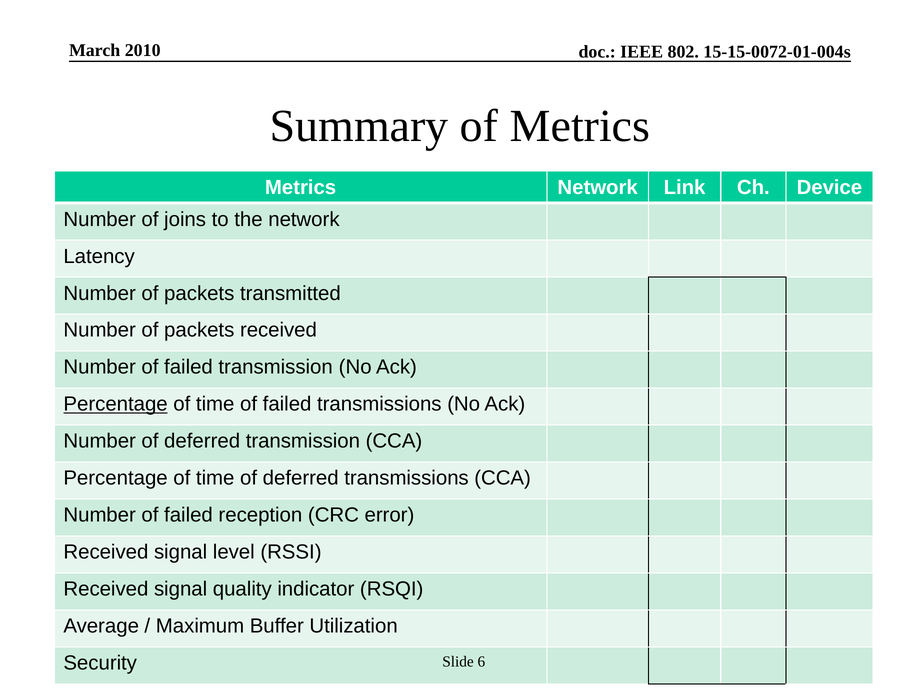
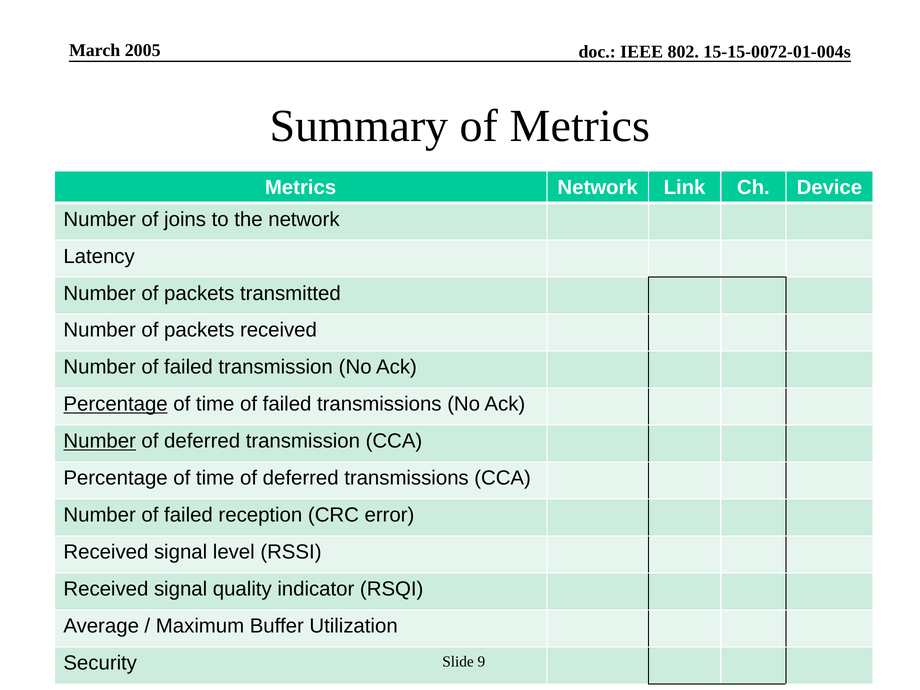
2010: 2010 -> 2005 (143, 50)
Number underline: none -> present (100, 441)
6: 6 -> 9 (481, 662)
